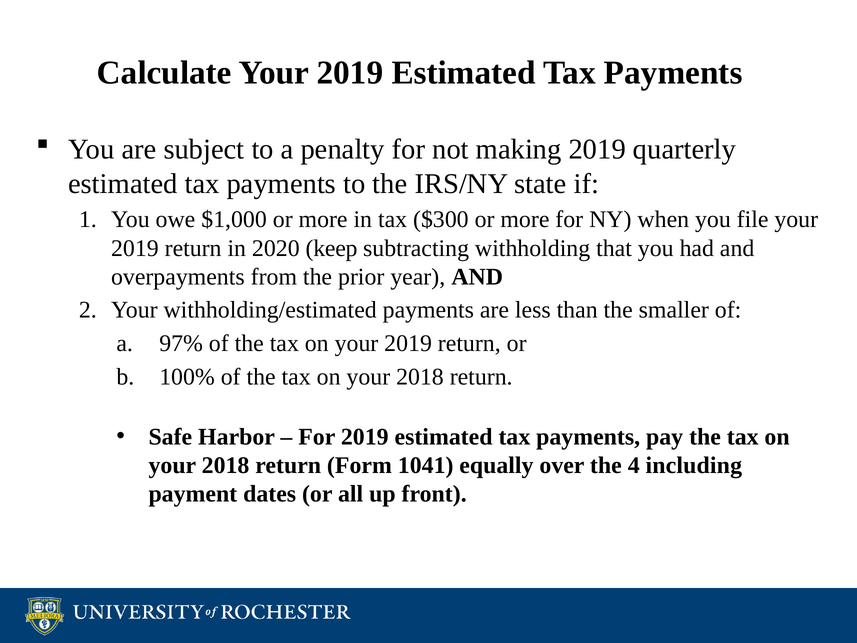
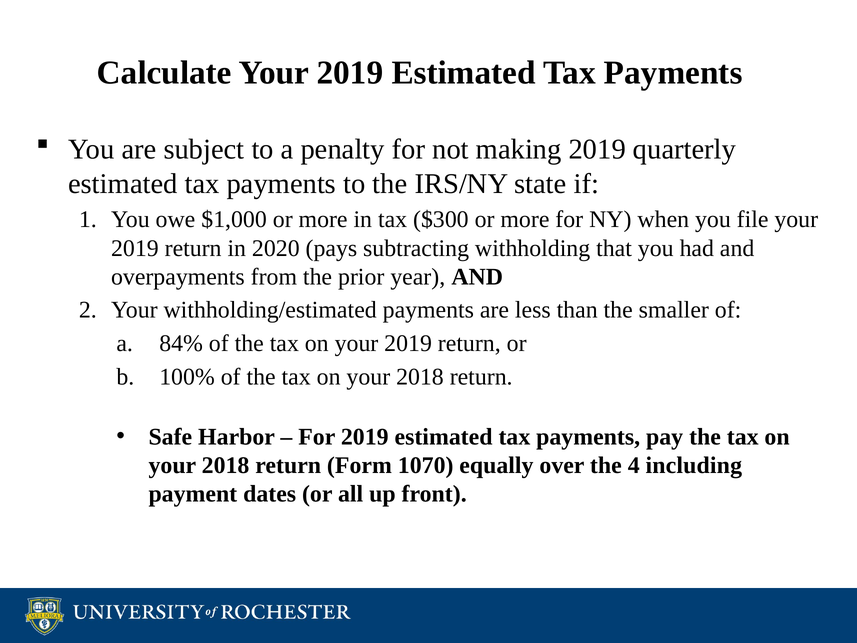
keep: keep -> pays (331, 248)
97%: 97% -> 84% (181, 343)
1041: 1041 -> 1070 (426, 465)
